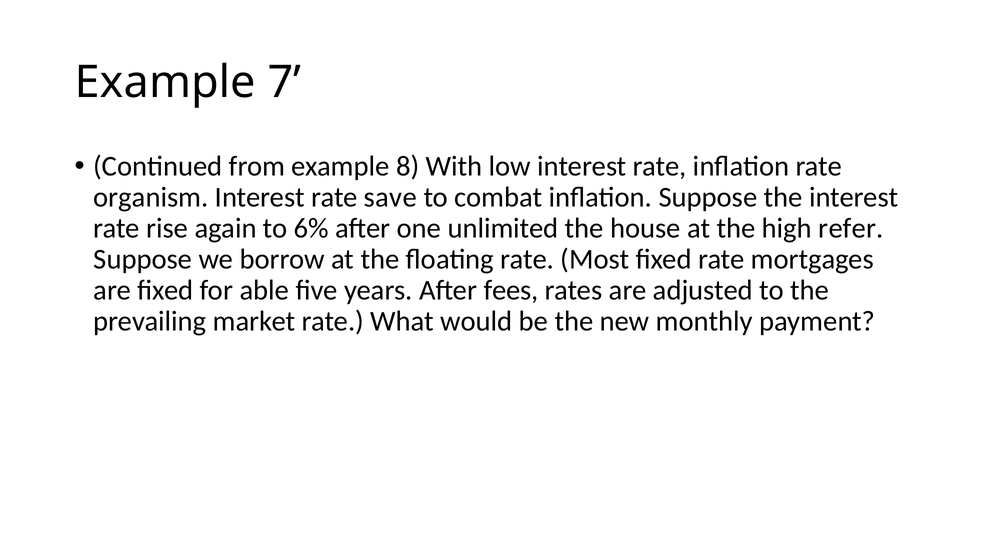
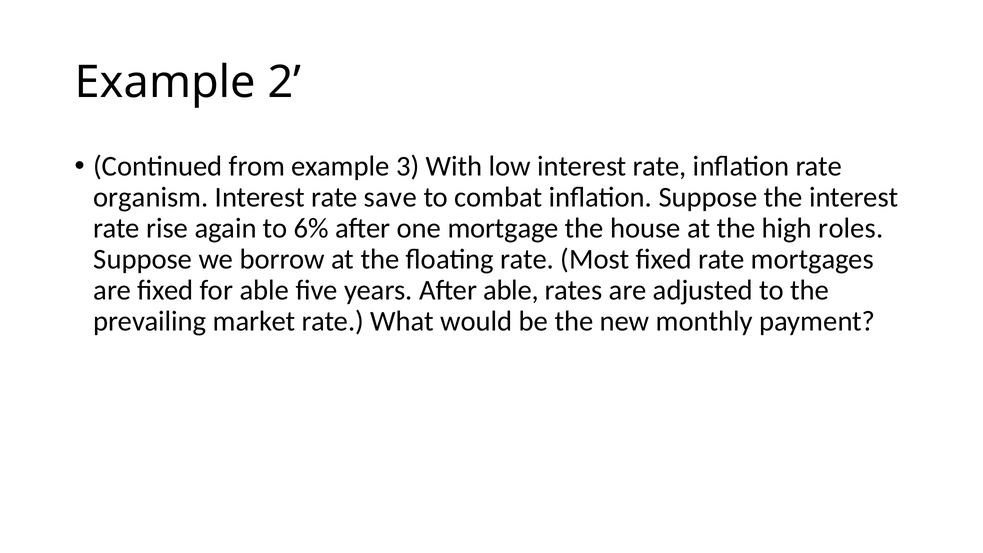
7: 7 -> 2 (284, 83)
8: 8 -> 3 (408, 166)
unlimited: unlimited -> mortgage (503, 228)
refer: refer -> roles (851, 228)
After fees: fees -> able (511, 290)
